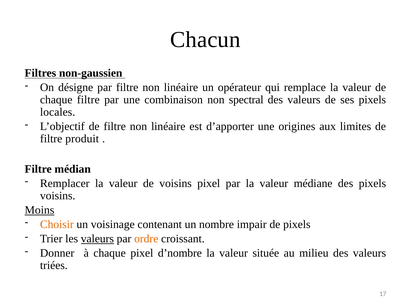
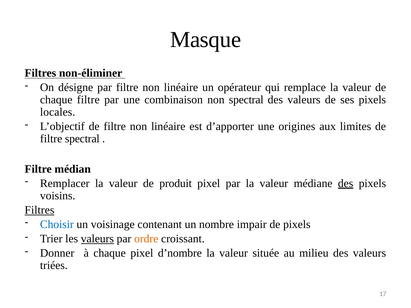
Chacun: Chacun -> Masque (206, 40)
non-gaussien: non-gaussien -> non-éliminer (91, 73)
filtre produit: produit -> spectral (82, 139)
de voisins: voisins -> produit (176, 183)
des underline: none -> present (346, 183)
Moins: Moins -> Filtres (40, 210)
Choisir colour: orange -> blue (57, 224)
